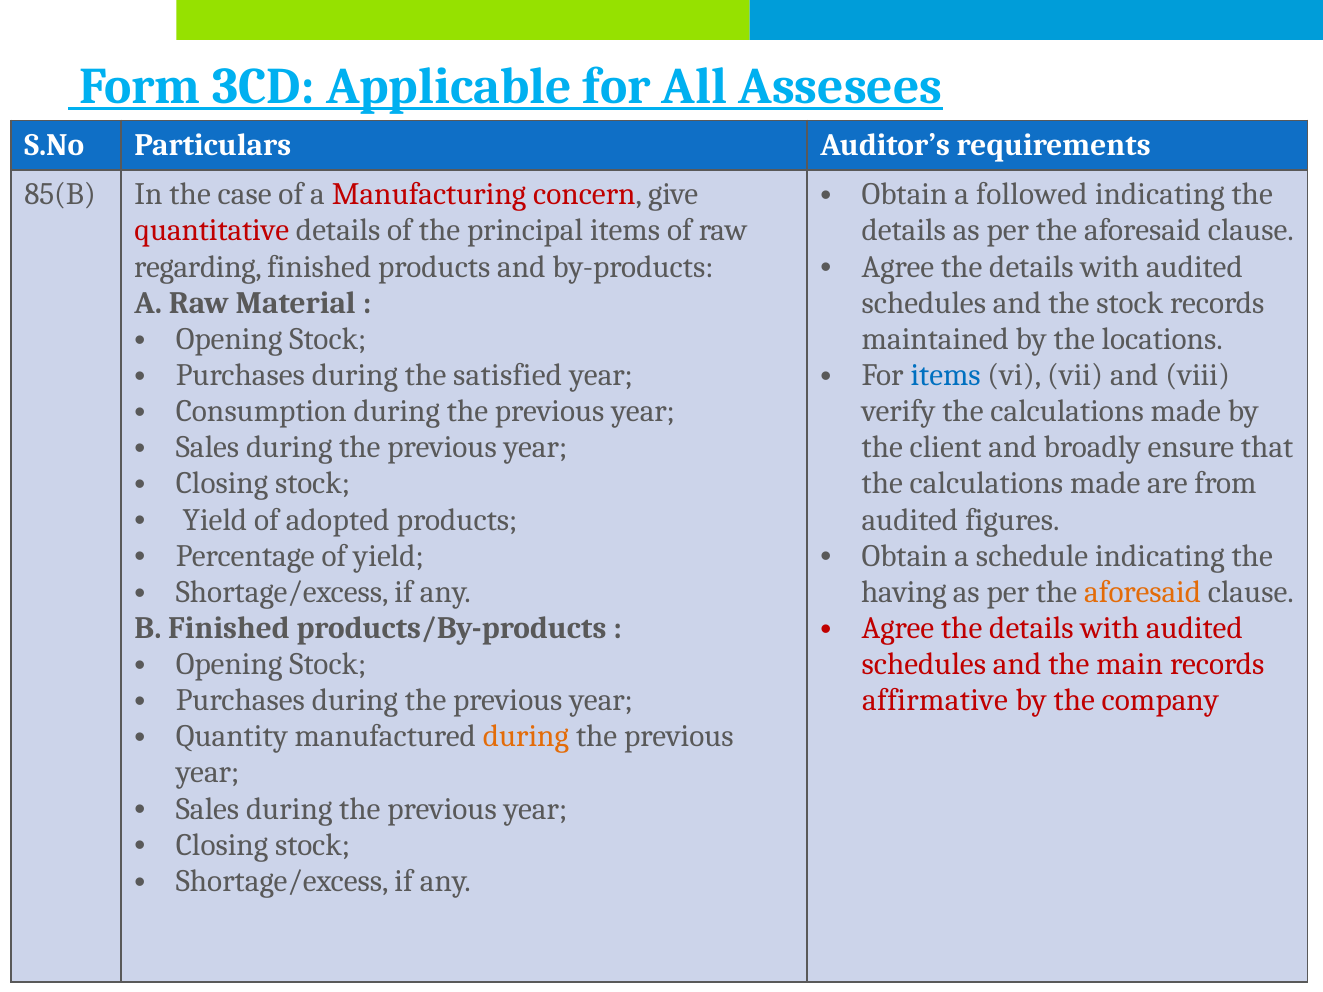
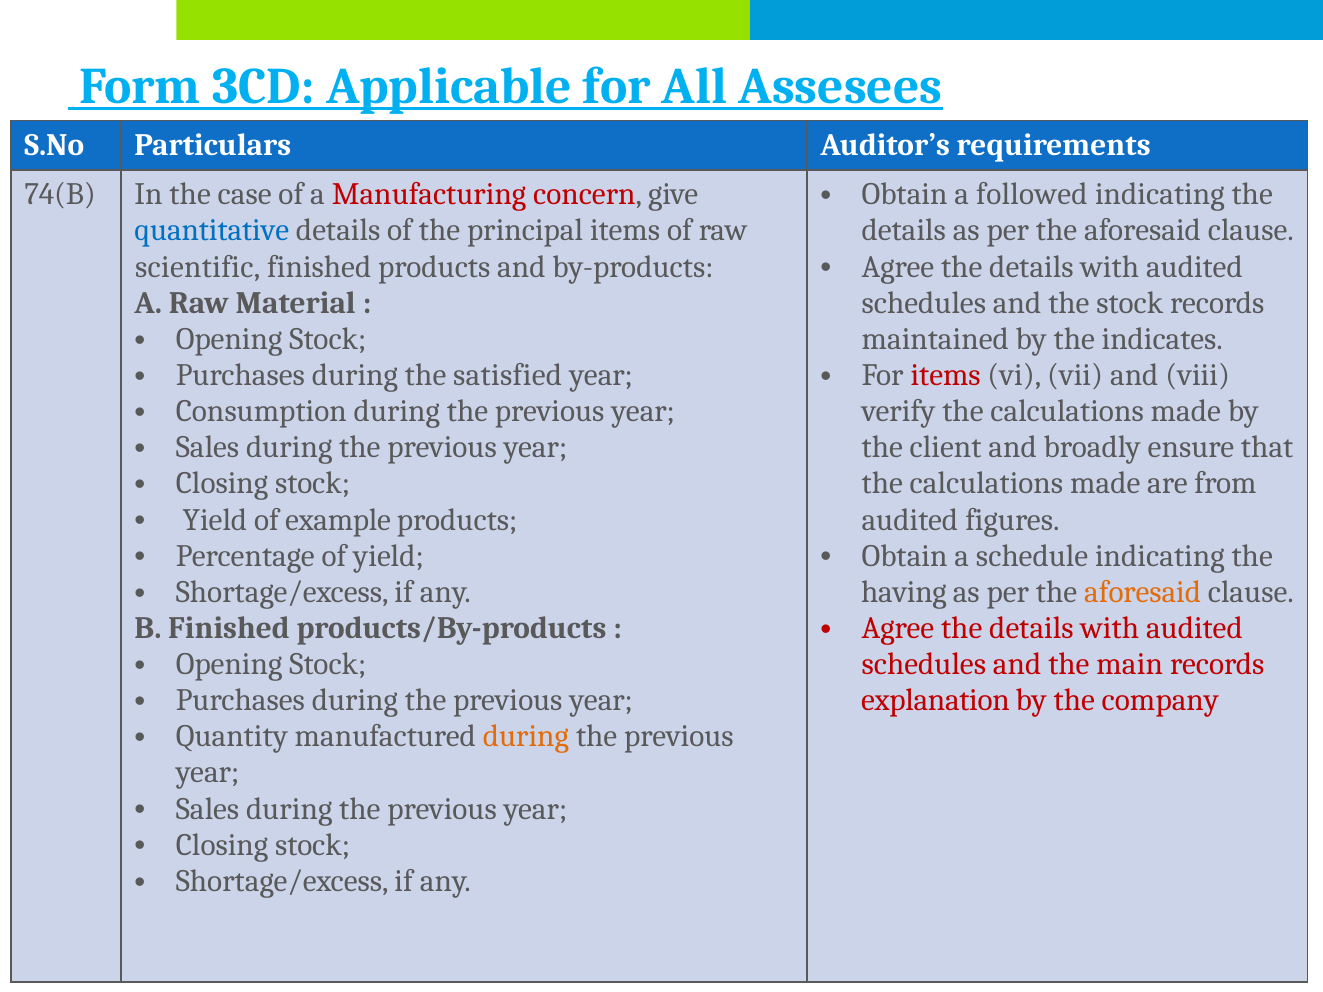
85(B: 85(B -> 74(B (60, 194)
quantitative colour: red -> blue (212, 231)
regarding: regarding -> scientific (198, 267)
locations: locations -> indicates (1162, 339)
items colour: blue -> red (946, 375)
adopted: adopted -> example (338, 520)
affirmative: affirmative -> explanation (935, 701)
